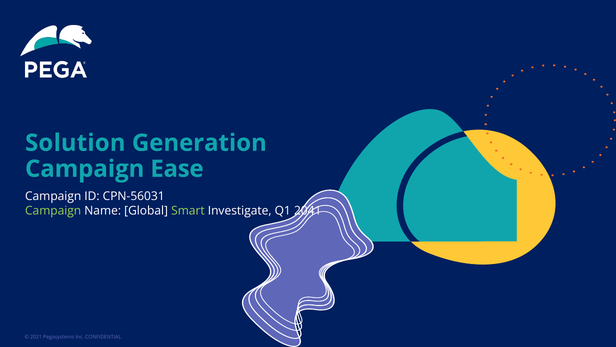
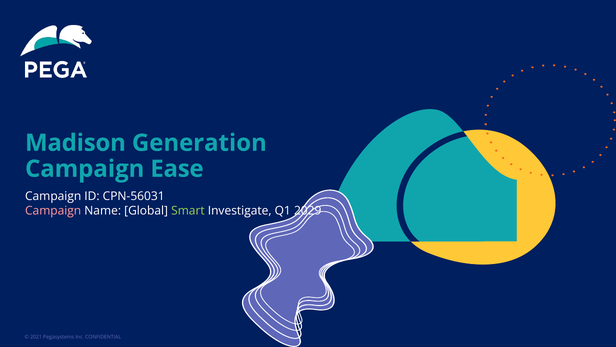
Solution: Solution -> Madison (75, 143)
Campaign colour: light green -> pink (53, 210)
2041: 2041 -> 2029 (308, 210)
